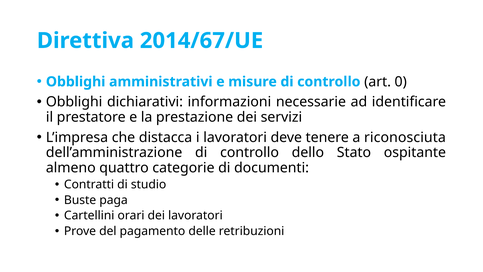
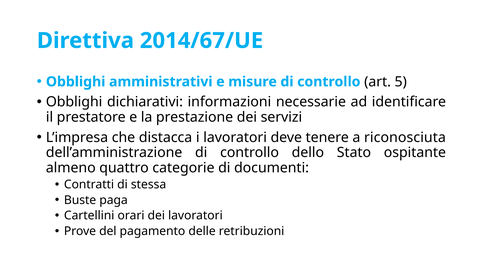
0: 0 -> 5 (401, 82)
studio: studio -> stessa (149, 184)
